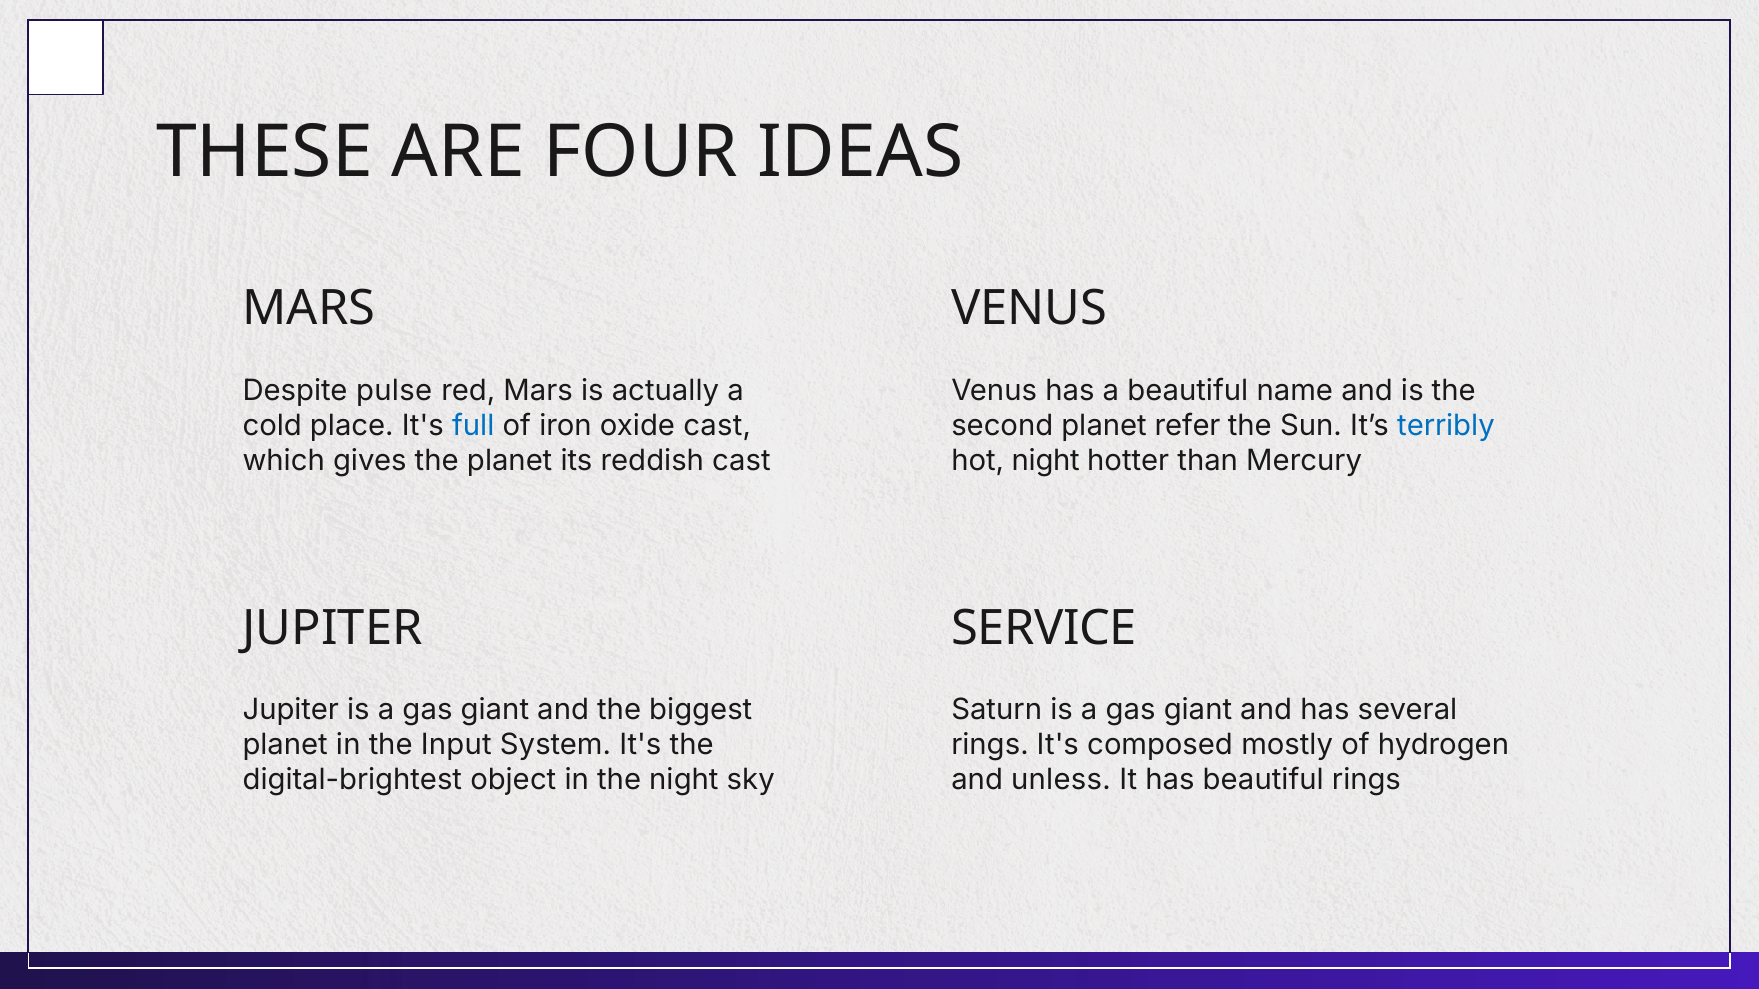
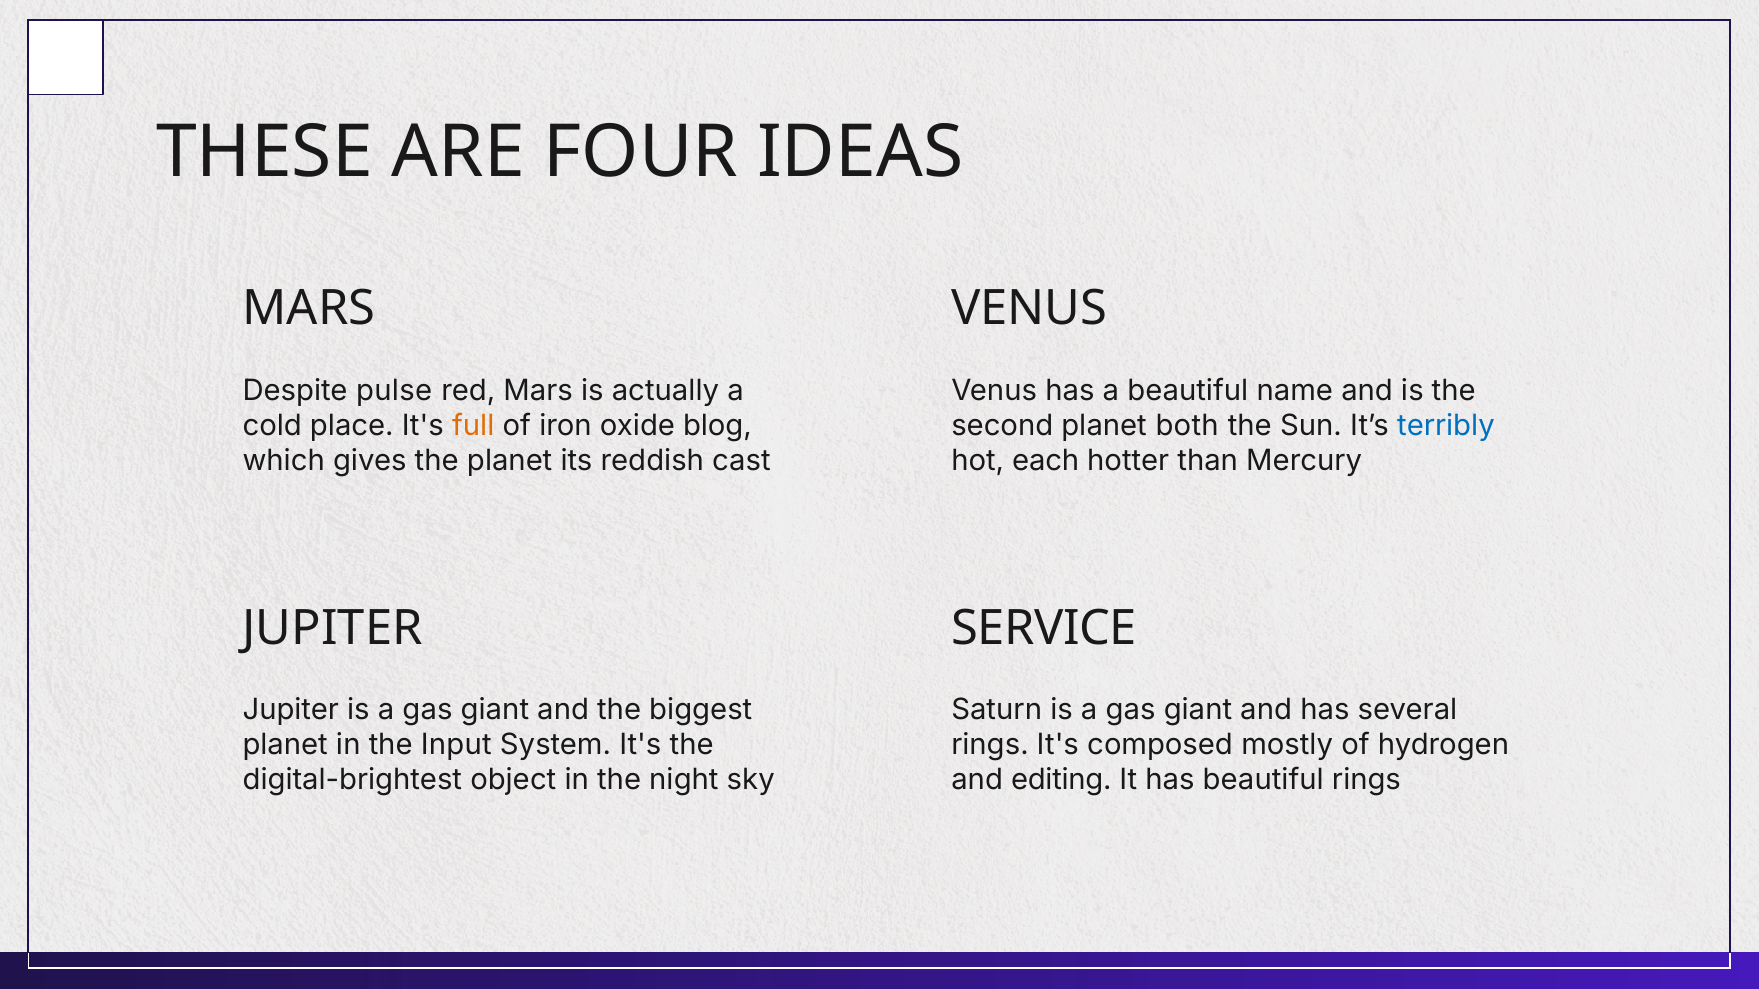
full colour: blue -> orange (473, 426)
oxide cast: cast -> blog (717, 426)
refer: refer -> both (1187, 426)
hot night: night -> each (1046, 461)
unless: unless -> editing (1061, 781)
